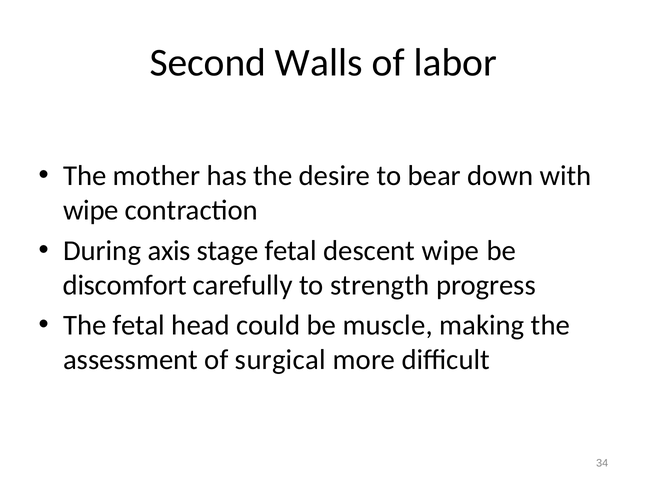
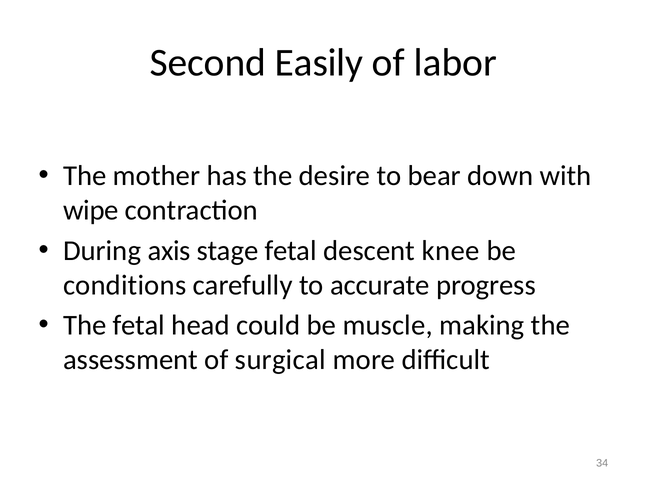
Walls: Walls -> Easily (319, 63)
descent wipe: wipe -> knee (451, 251)
discomfort: discomfort -> conditions (125, 285)
strength: strength -> accurate (380, 285)
